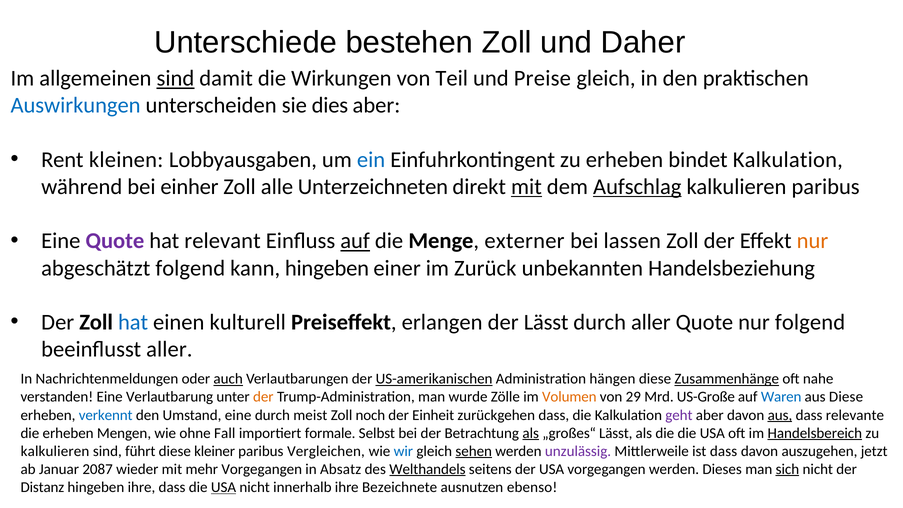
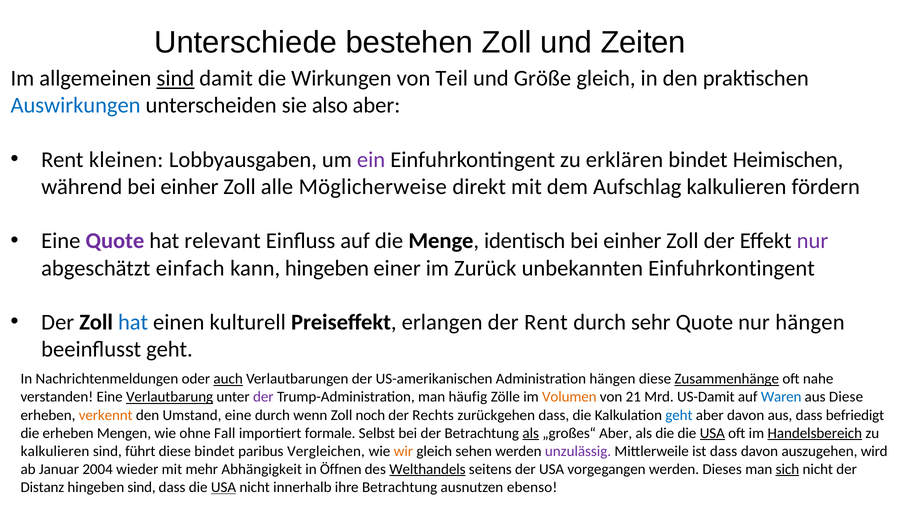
Daher: Daher -> Zeiten (643, 43)
Preise: Preise -> Größe (542, 78)
dies: dies -> also (330, 105)
ein colour: blue -> purple (371, 160)
zu erheben: erheben -> erklären (624, 160)
bindet Kalkulation: Kalkulation -> Heimischen (788, 160)
Unterzeichneten: Unterzeichneten -> Möglicherweise (373, 187)
mit underline: present -> none (526, 187)
Aufschlag underline: present -> none (637, 187)
kalkulieren paribus: paribus -> fördern (826, 187)
auf underline: present -> none (355, 241)
externer: externer -> identisch (525, 241)
lassen: lassen -> einher (632, 241)
nur colour: orange -> purple (813, 241)
abgeschätzt folgend: folgend -> einfach (190, 268)
unbekannten Handelsbeziehung: Handelsbeziehung -> Einfuhrkontingent (731, 268)
der Lässt: Lässt -> Rent (546, 322)
durch aller: aller -> sehr (651, 322)
nur folgend: folgend -> hängen (810, 322)
beeinflusst aller: aller -> geht (169, 349)
US-amerikanischen underline: present -> none (434, 379)
Verlautbarung underline: none -> present (170, 397)
der colour: orange -> purple (263, 397)
wurde: wurde -> häufig (468, 397)
29: 29 -> 21 (633, 397)
US-Große: US-Große -> US-Damit (706, 397)
verkennt colour: blue -> orange (106, 415)
meist: meist -> wenn (310, 415)
Einheit: Einheit -> Rechts (433, 415)
geht colour: purple -> blue (679, 415)
aus underline: present -> none (780, 415)
relevante: relevante -> befriedigt (855, 415)
„großes“ Lässt: Lässt -> Aber (616, 433)
USA underline: none -> present (712, 433)
diese kleiner: kleiner -> bindet (214, 451)
wir colour: blue -> orange (403, 451)
sehen underline: present -> none (474, 451)
jetzt: jetzt -> wird (874, 451)
2087: 2087 -> 2004 (98, 469)
mehr Vorgegangen: Vorgegangen -> Abhängigkeit (262, 469)
Absatz: Absatz -> Öffnen (341, 469)
hingeben ihre: ihre -> sind (142, 487)
ihre Bezeichnete: Bezeichnete -> Betrachtung (400, 487)
